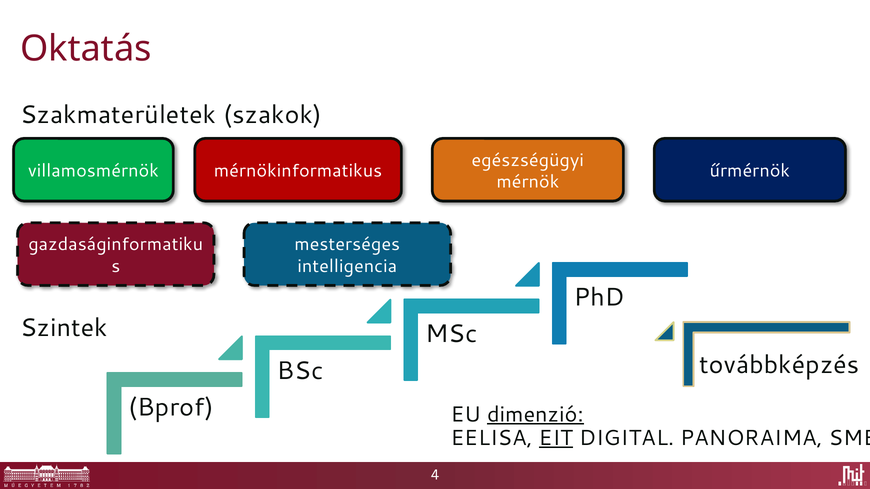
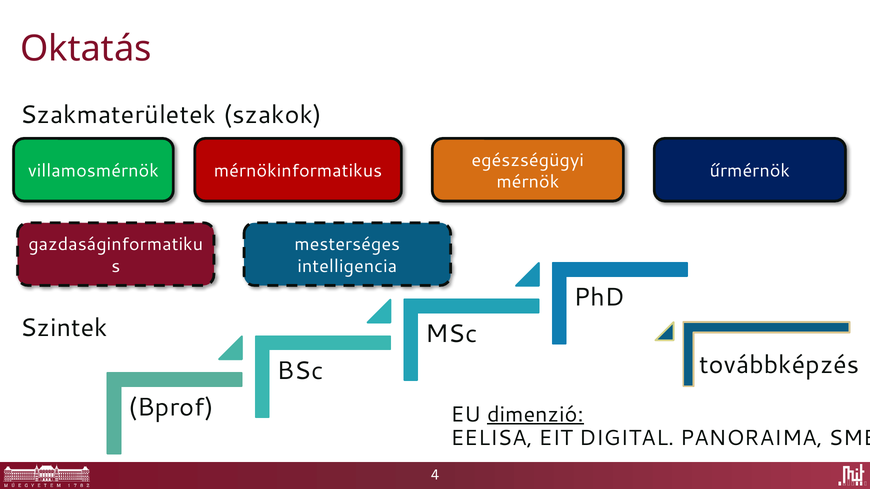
EIT underline: present -> none (556, 438)
